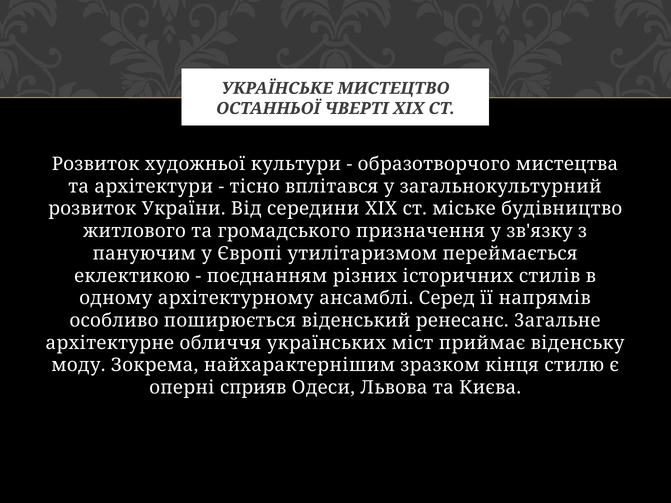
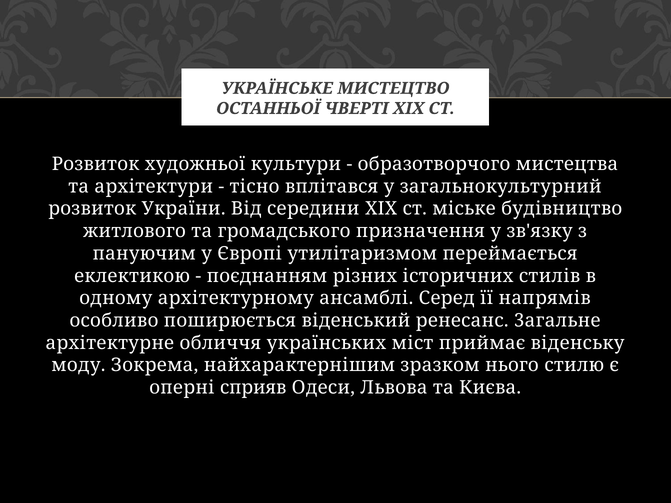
кінця: кінця -> нього (512, 366)
